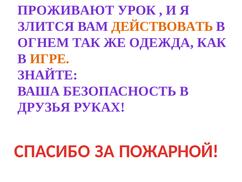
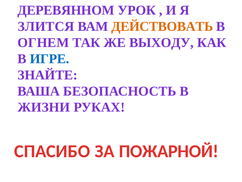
ПРОЖИВАЮТ: ПРОЖИВАЮТ -> ДЕРЕВЯННОМ (66, 10)
ОДЕЖДА: ОДЕЖДА -> ВЫХОДУ (161, 43)
ИГРЕ colour: orange -> blue (50, 59)
ДРУЗЬЯ: ДРУЗЬЯ -> ЖИЗНИ (44, 107)
